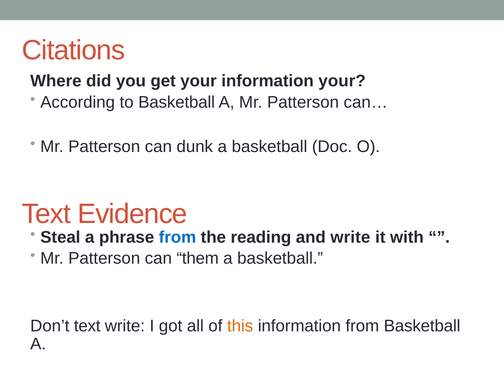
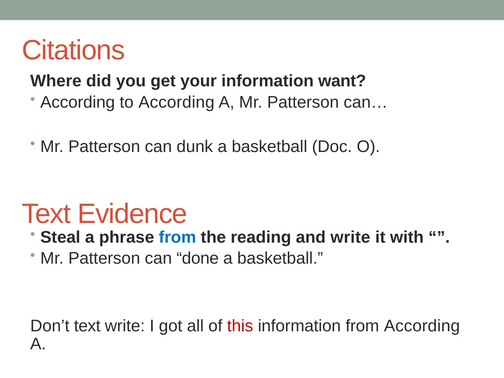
information your: your -> want (342, 81)
to Basketball: Basketball -> According (176, 102)
them: them -> done (198, 258)
this colour: orange -> red (240, 326)
from Basketball: Basketball -> According (422, 326)
